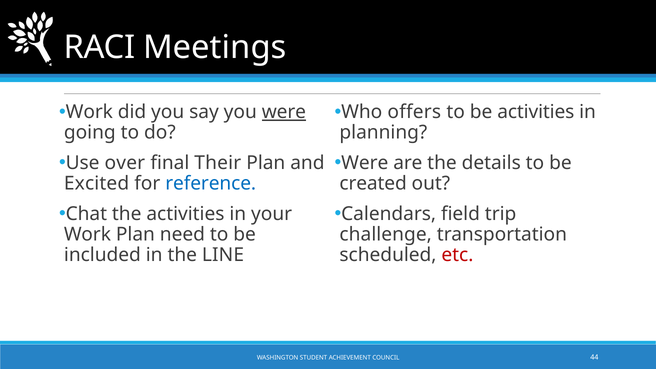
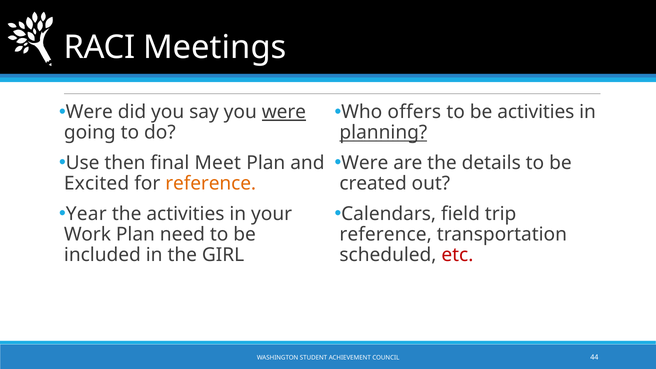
Work: Work -> Were (89, 112)
planning underline: none -> present (383, 133)
over: over -> then (125, 163)
Their: Their -> Meet (218, 163)
reference colour: blue -> orange (211, 184)
Chat: Chat -> Year (86, 214)
challenge: challenge -> reference (386, 234)
LINE: LINE -> GIRL (223, 255)
